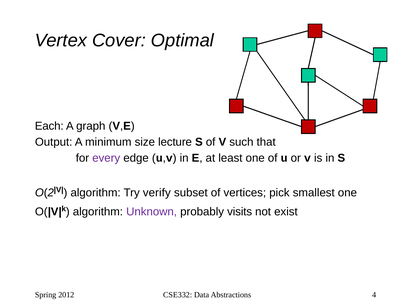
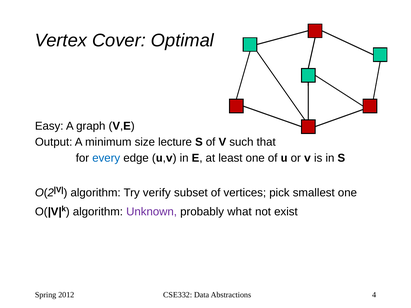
Each: Each -> Easy (49, 126)
every colour: purple -> blue (106, 158)
visits: visits -> what (240, 212)
